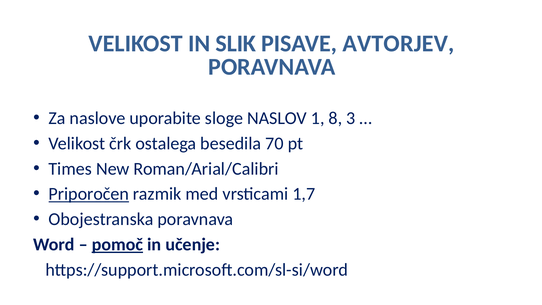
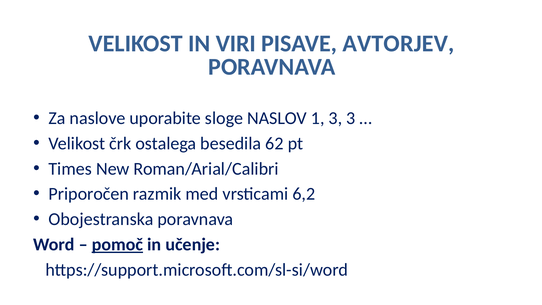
SLIK: SLIK -> VIRI (236, 44)
1 8: 8 -> 3 (335, 118)
70: 70 -> 62 (274, 143)
Priporočen underline: present -> none (89, 194)
1,7: 1,7 -> 6,2 (304, 194)
